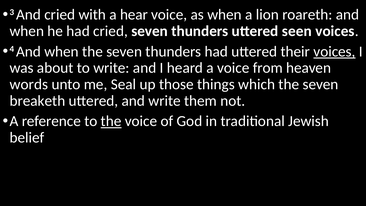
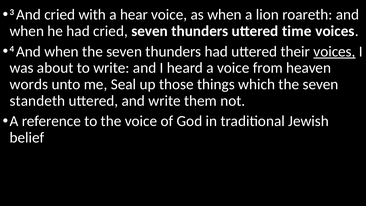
seen: seen -> time (297, 31)
breaketh: breaketh -> standeth (37, 101)
the underline: present -> none (111, 121)
